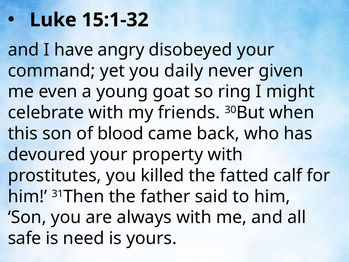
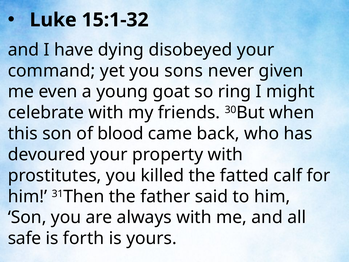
angry: angry -> dying (121, 50)
daily: daily -> sons (184, 71)
need: need -> forth (84, 238)
